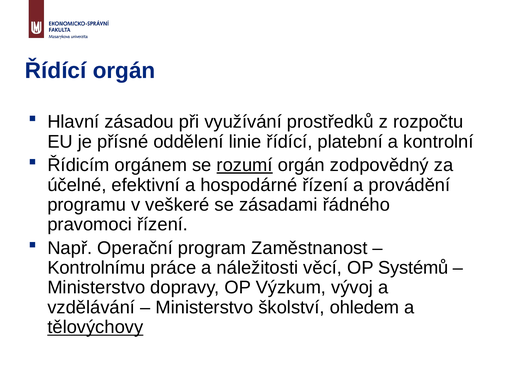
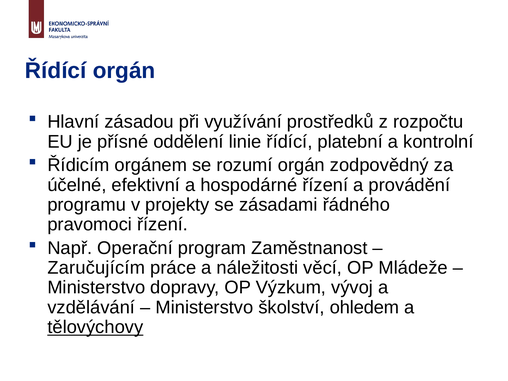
rozumí underline: present -> none (245, 165)
veškeré: veškeré -> projekty (177, 205)
Kontrolnímu: Kontrolnímu -> Zaručujícím (96, 268)
Systémů: Systémů -> Mládeže (413, 268)
